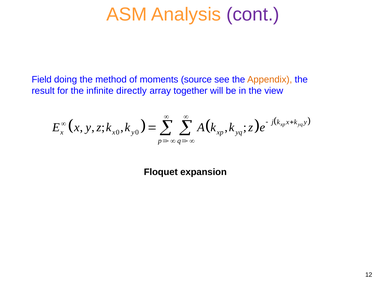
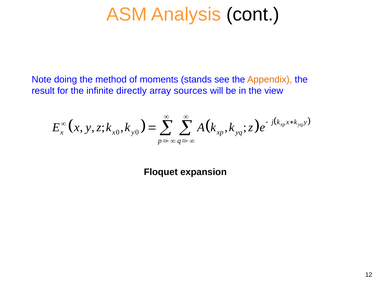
cont colour: purple -> black (253, 14)
Field: Field -> Note (42, 80)
source: source -> stands (196, 80)
together: together -> sources (190, 91)
